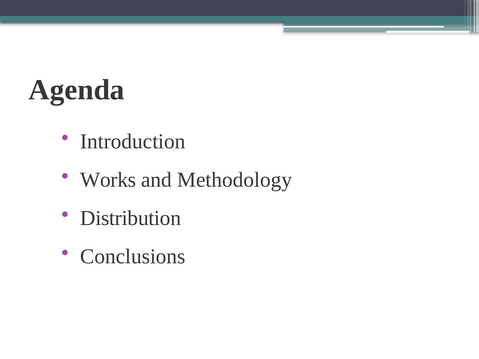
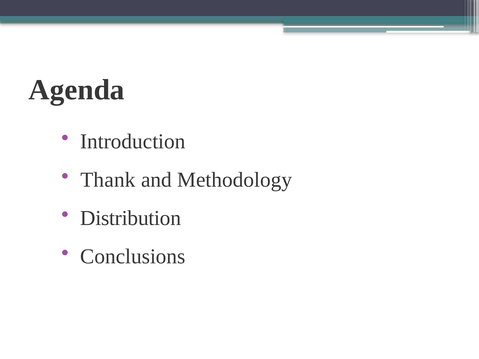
Works: Works -> Thank (108, 180)
